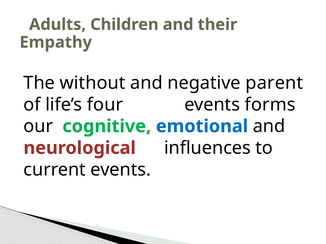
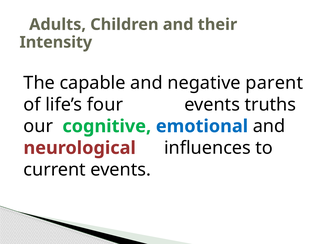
Empathy: Empathy -> Intensity (56, 42)
without: without -> capable (93, 83)
forms: forms -> truths (270, 105)
